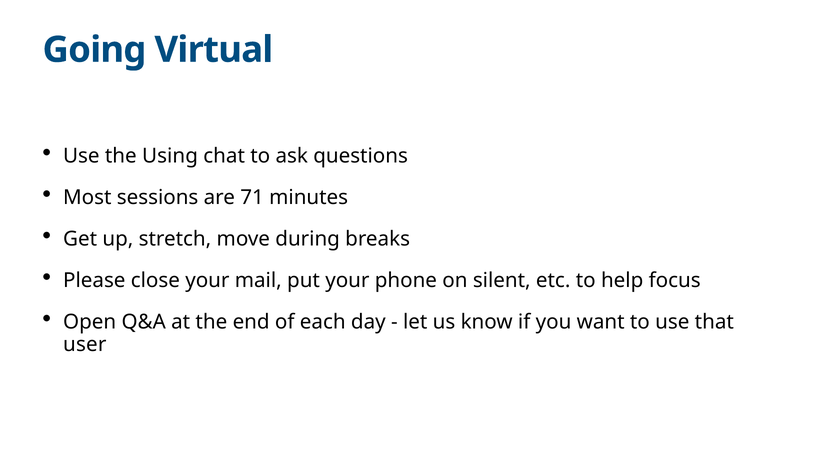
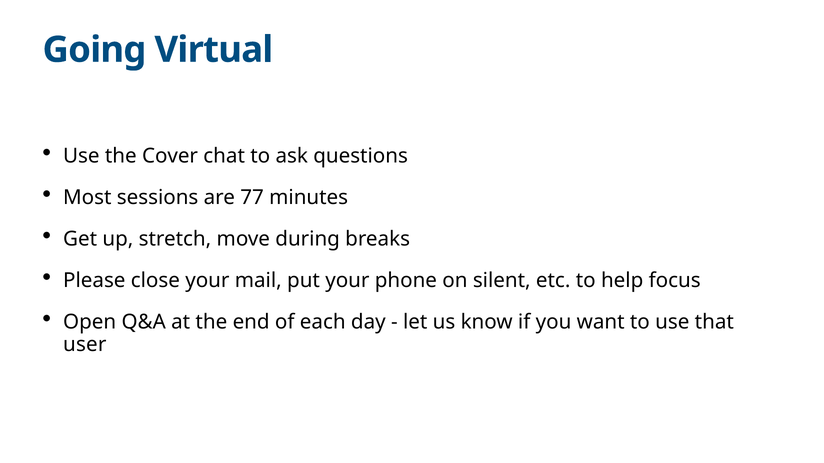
Using: Using -> Cover (170, 156)
71: 71 -> 77 (252, 198)
